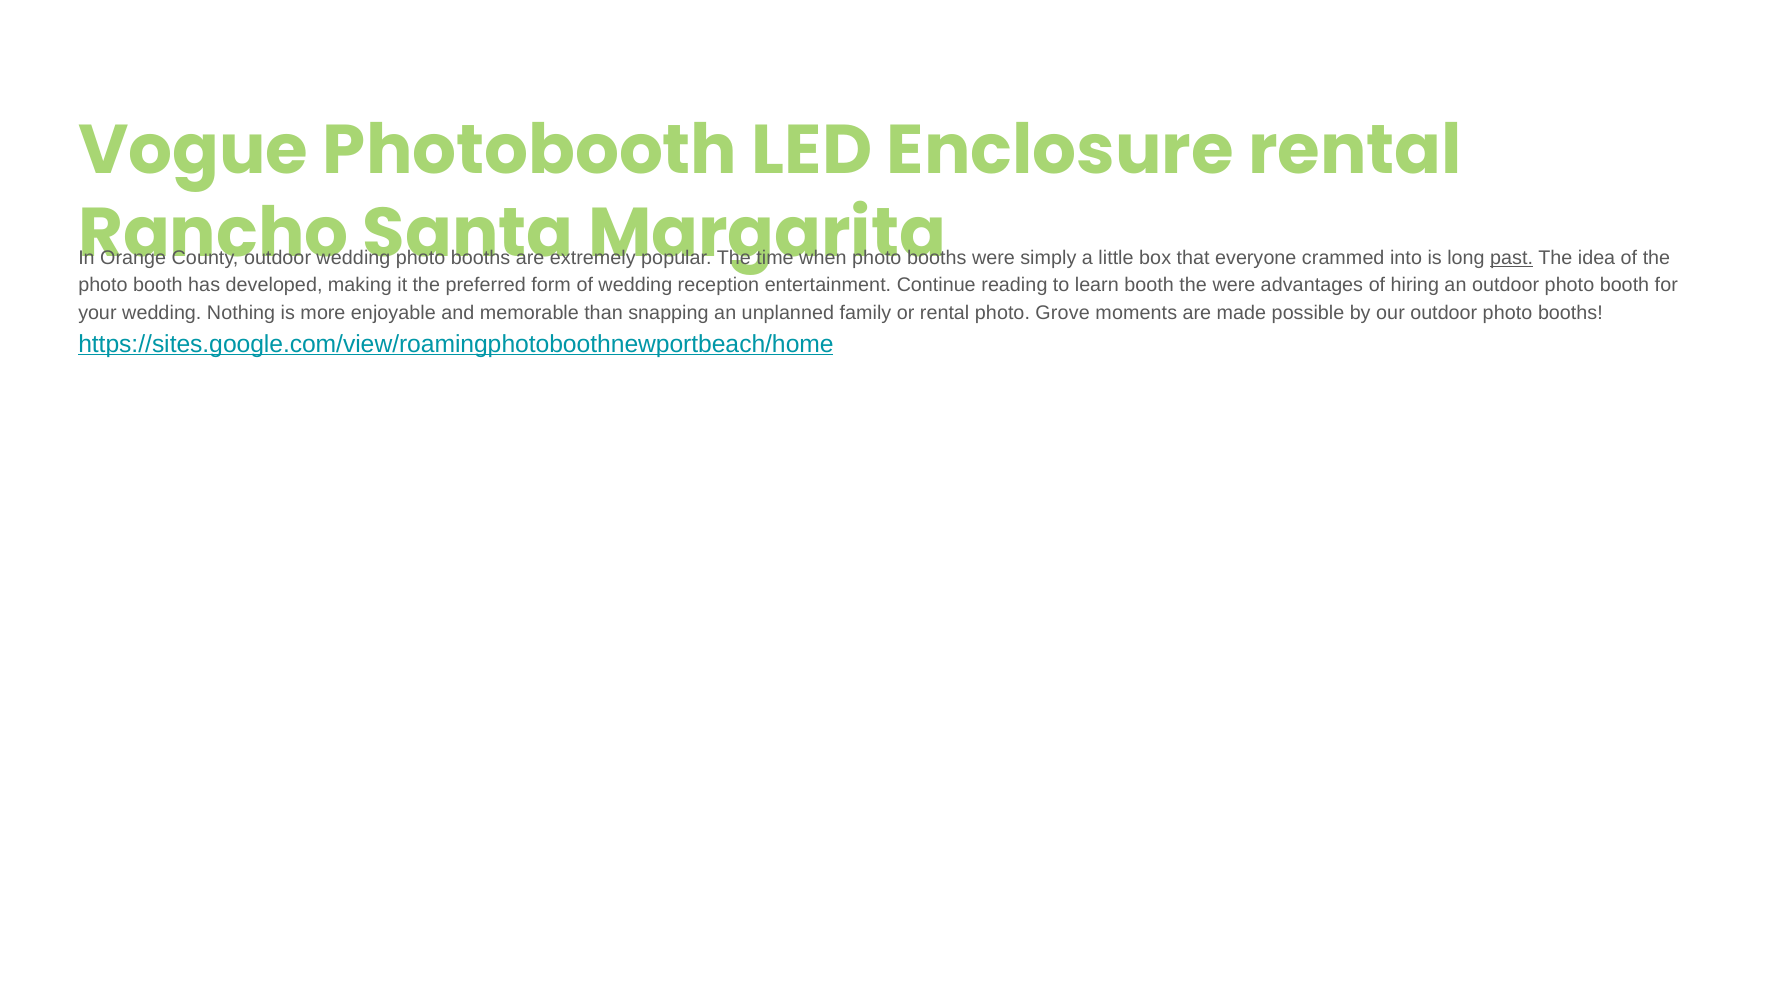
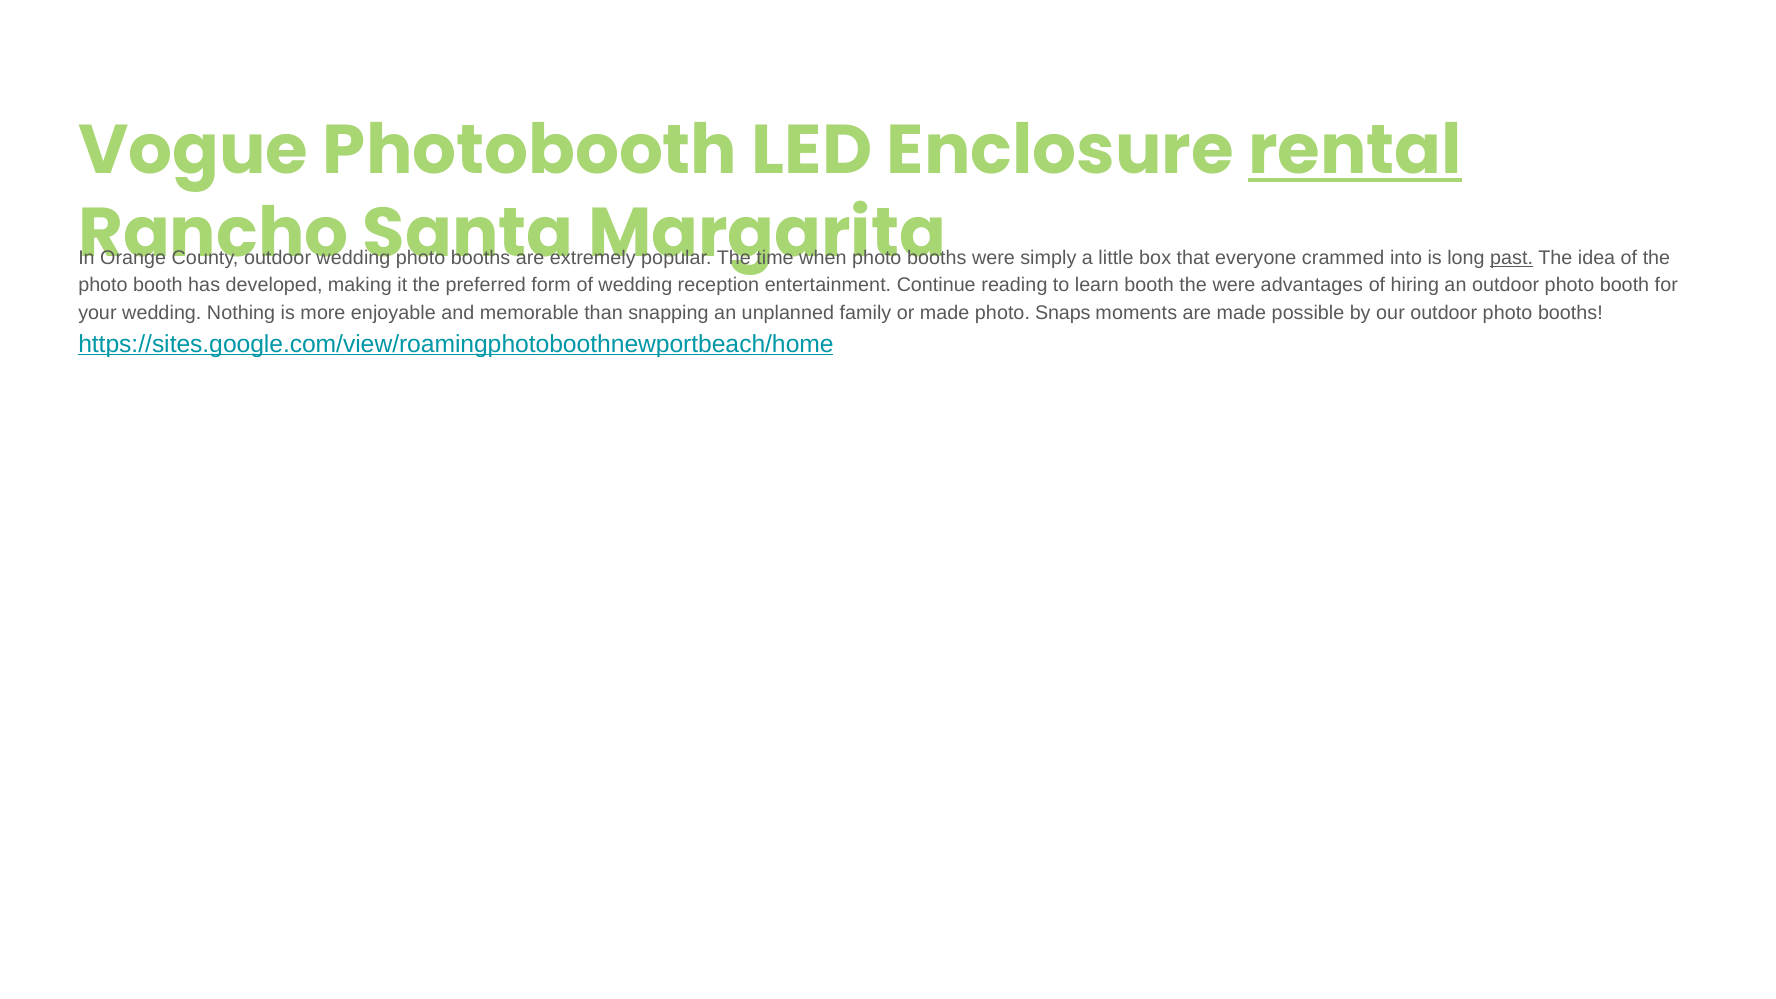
rental underline: none -> present (1355, 150)
or rental: rental -> made (945, 313)
Grove: Grove -> Snaps (1063, 313)
